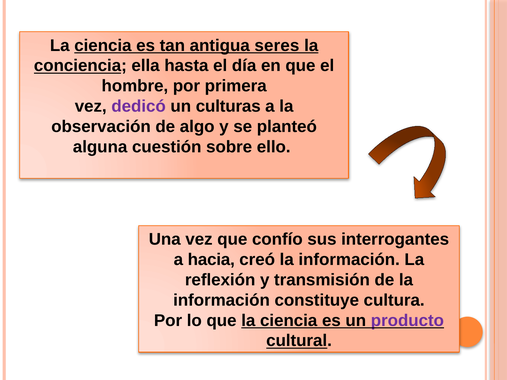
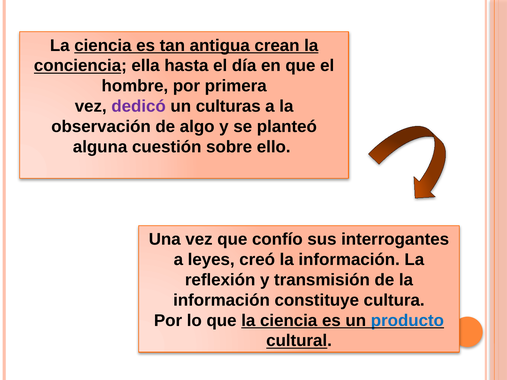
seres: seres -> crean (277, 45)
hacia: hacia -> leyes (211, 260)
producto colour: purple -> blue (407, 321)
